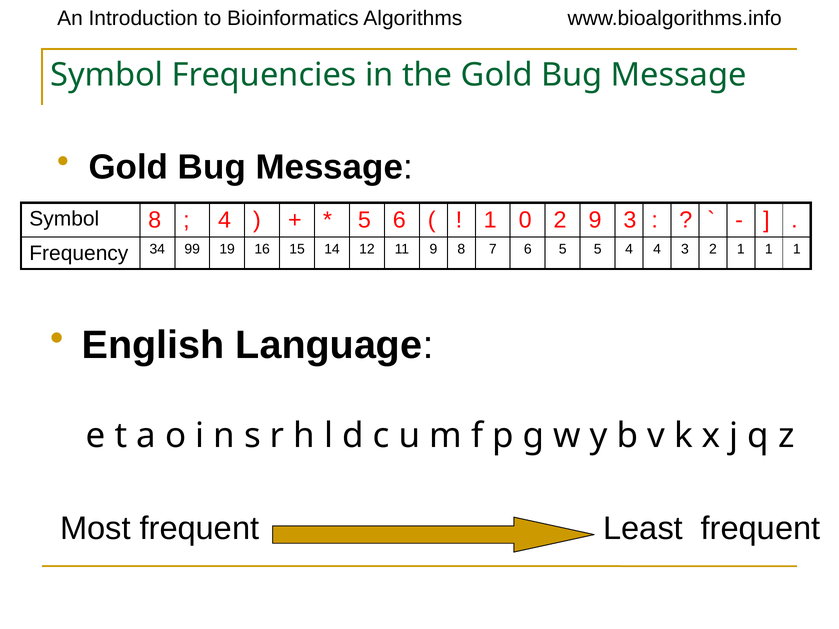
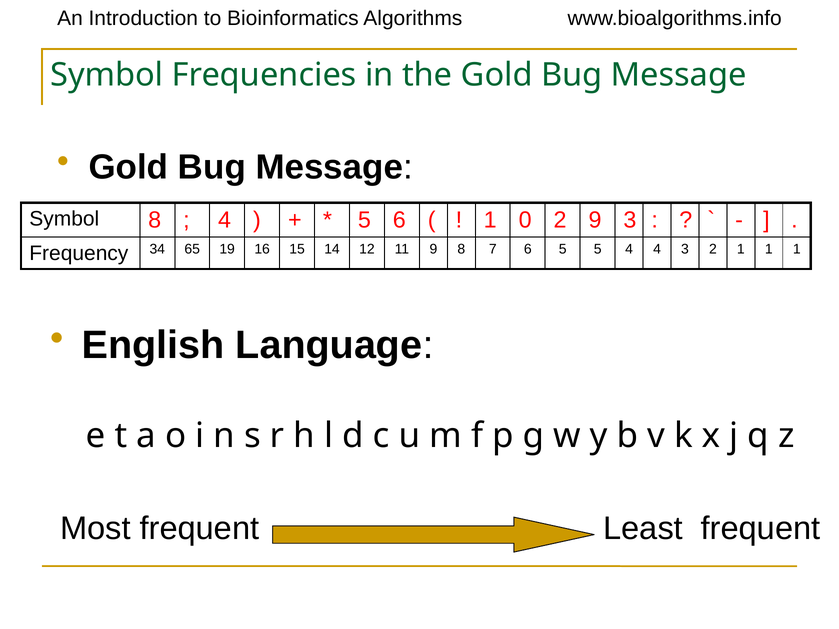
99: 99 -> 65 (192, 249)
